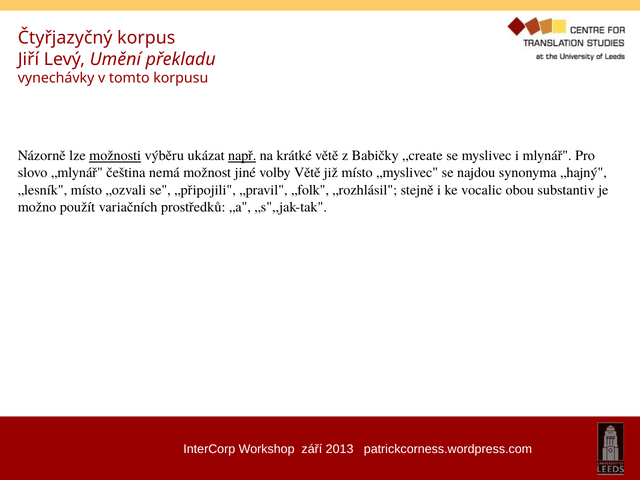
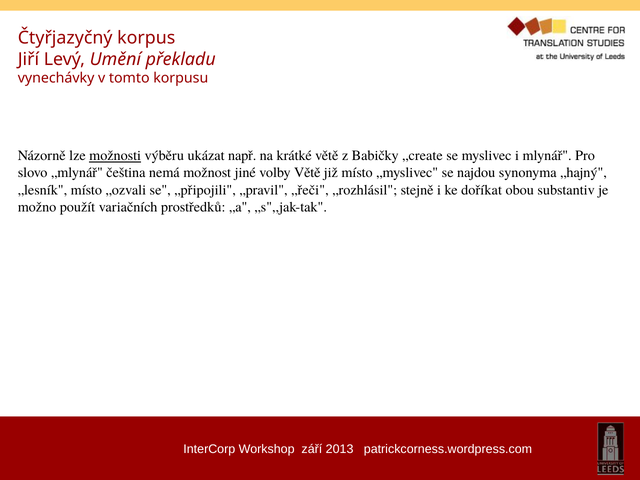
např underline: present -> none (242, 156)
„folk: „folk -> „řeči (310, 190)
vocalic: vocalic -> doříkat (482, 190)
